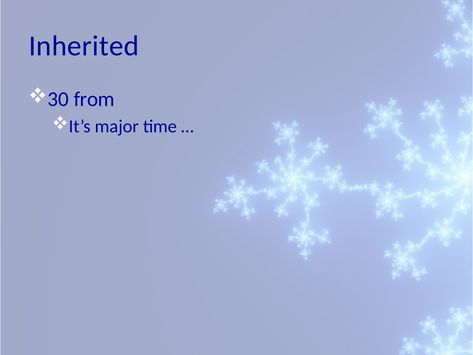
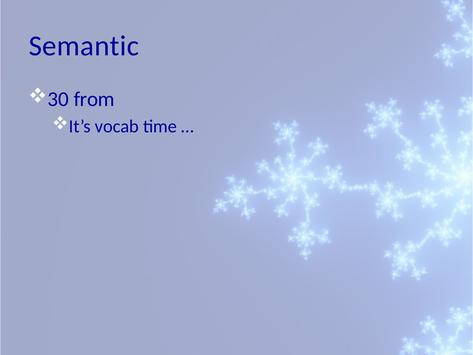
Inherited: Inherited -> Semantic (84, 46)
major: major -> vocab (117, 126)
